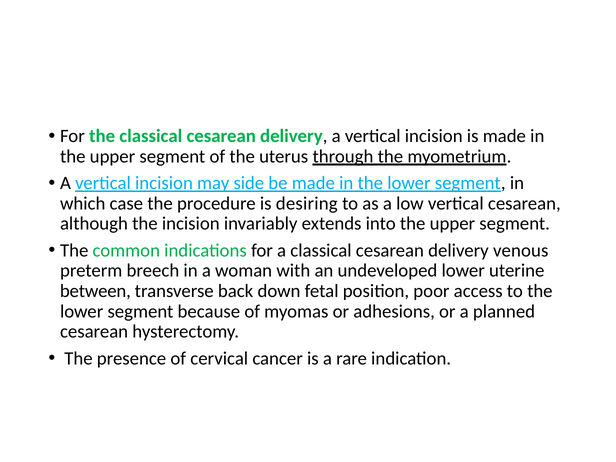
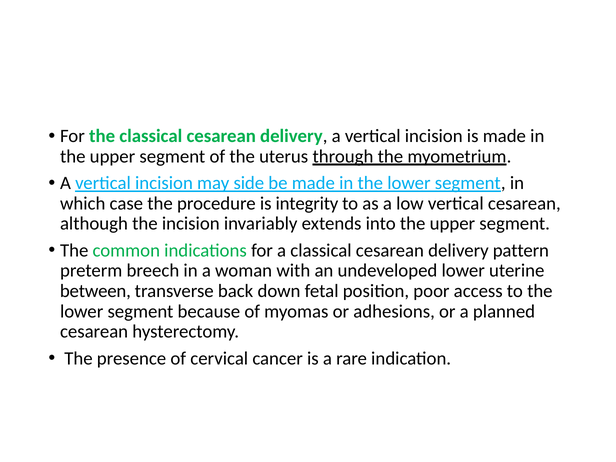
desiring: desiring -> integrity (307, 203)
venous: venous -> pattern (521, 250)
